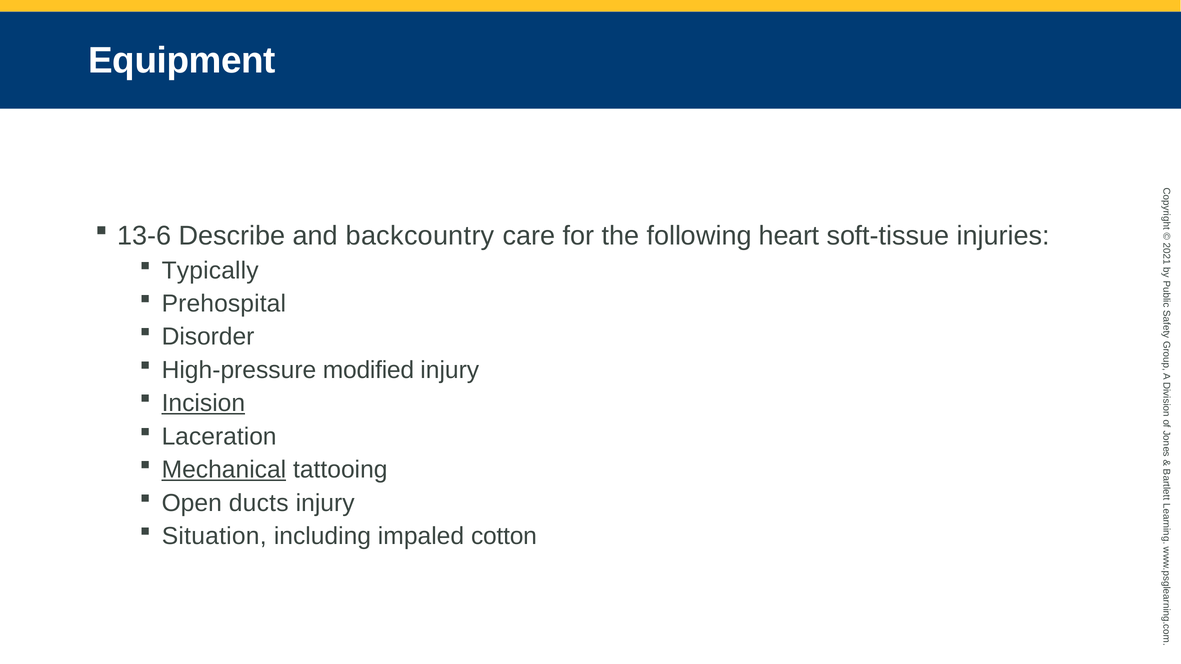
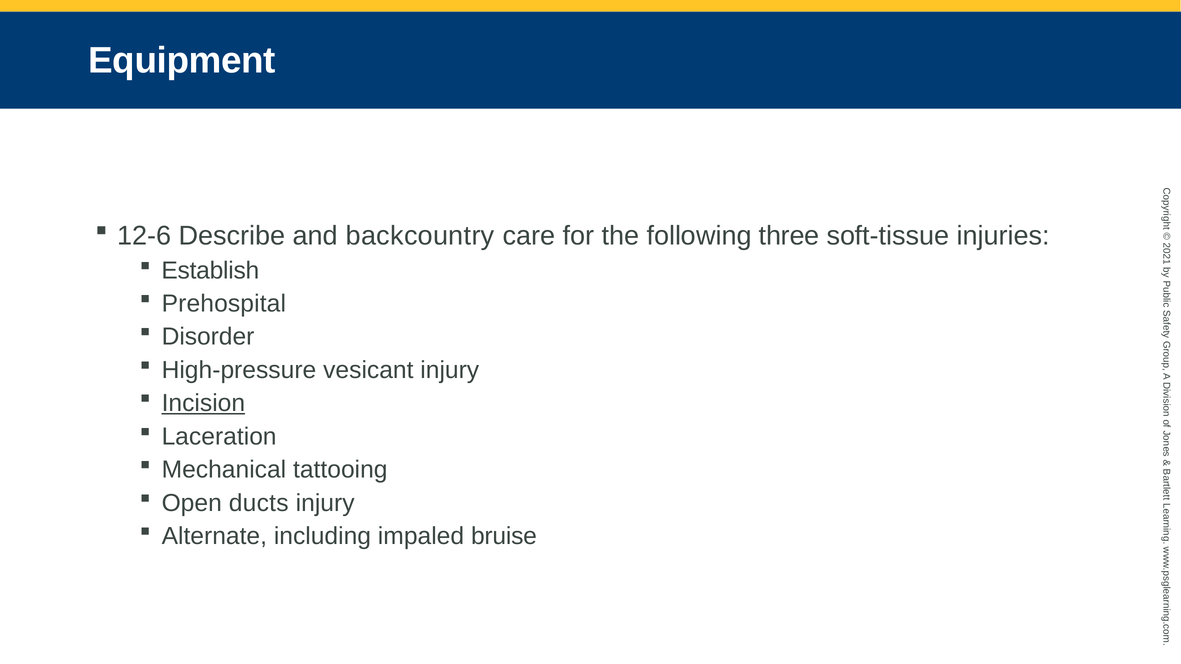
13-6: 13-6 -> 12-6 (144, 236)
heart: heart -> three (789, 236)
Typically: Typically -> Establish (210, 271)
modified: modified -> vesicant (368, 370)
Mechanical underline: present -> none (224, 470)
Situation: Situation -> Alternate (214, 536)
cotton: cotton -> bruise (504, 536)
